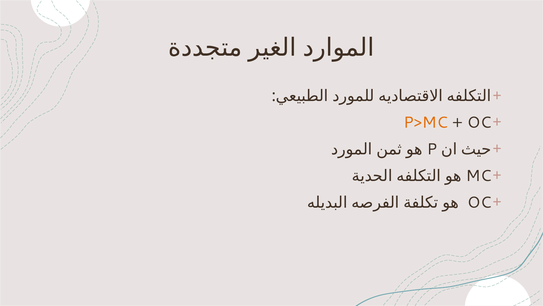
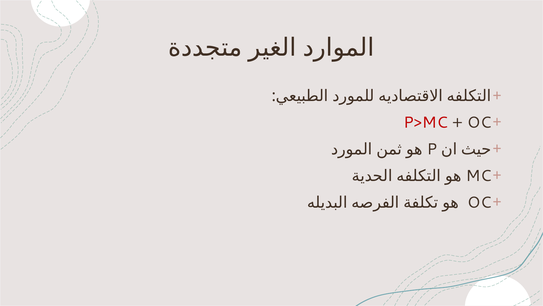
P>MC colour: orange -> red (426, 122)
